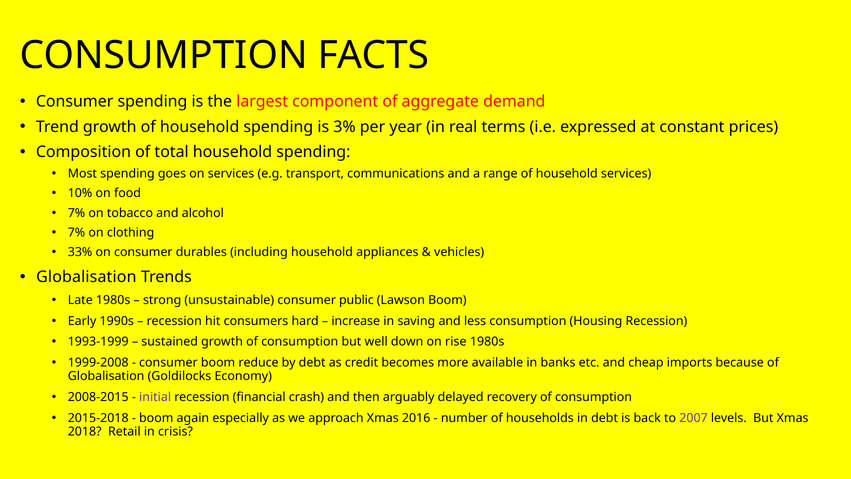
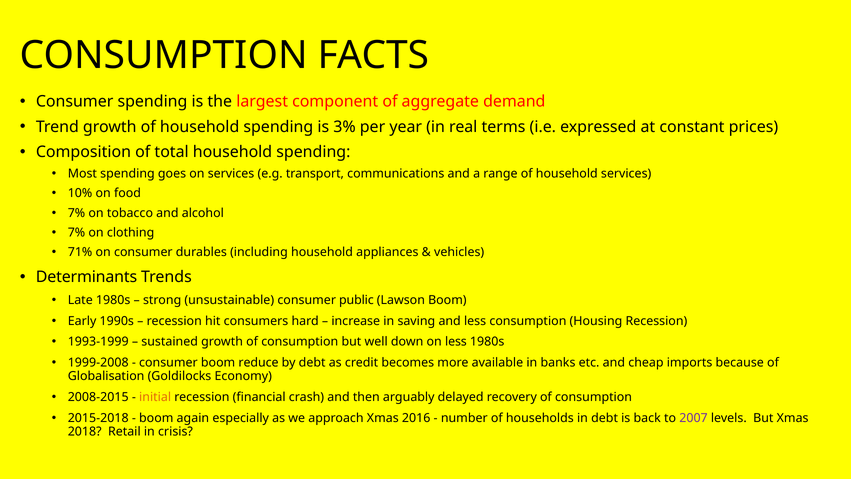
33%: 33% -> 71% (80, 252)
Globalisation: Globalisation -> Determinants (87, 277)
on rise: rise -> less (456, 342)
initial colour: purple -> orange (155, 397)
